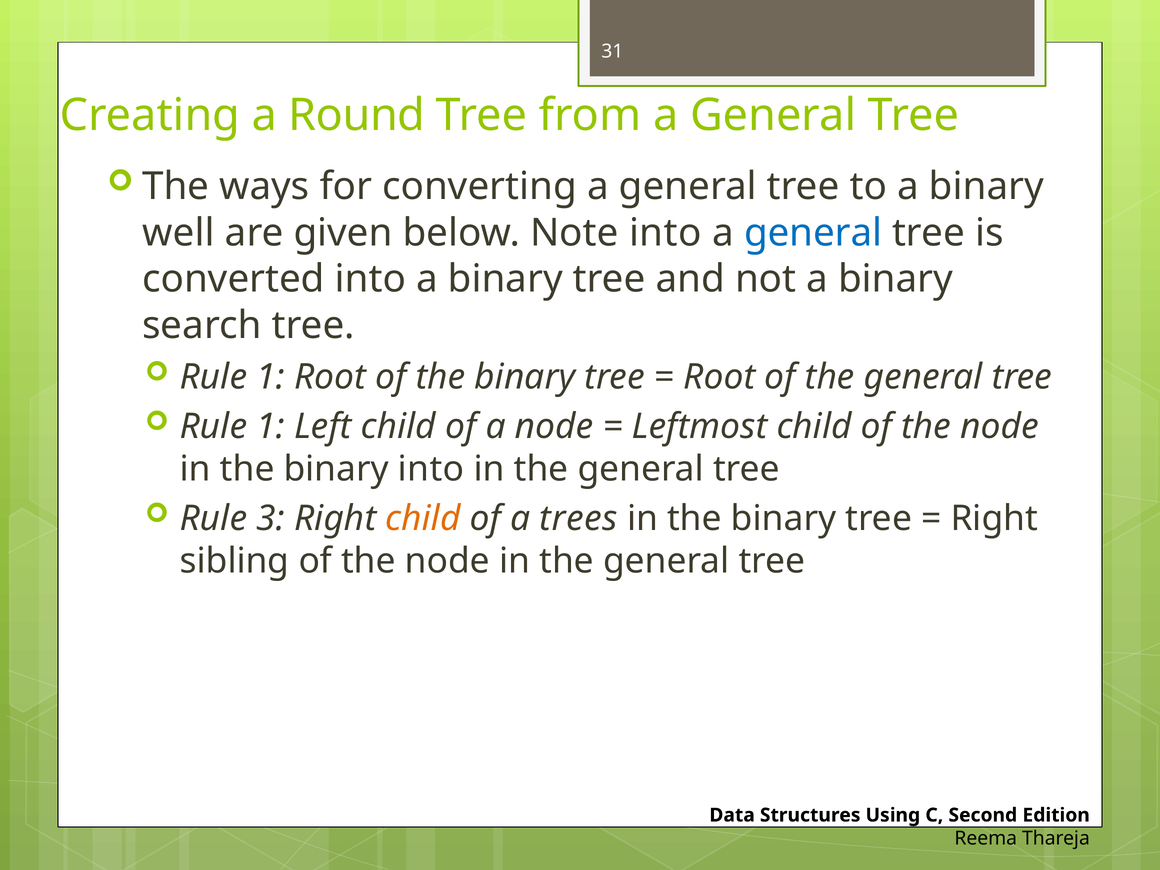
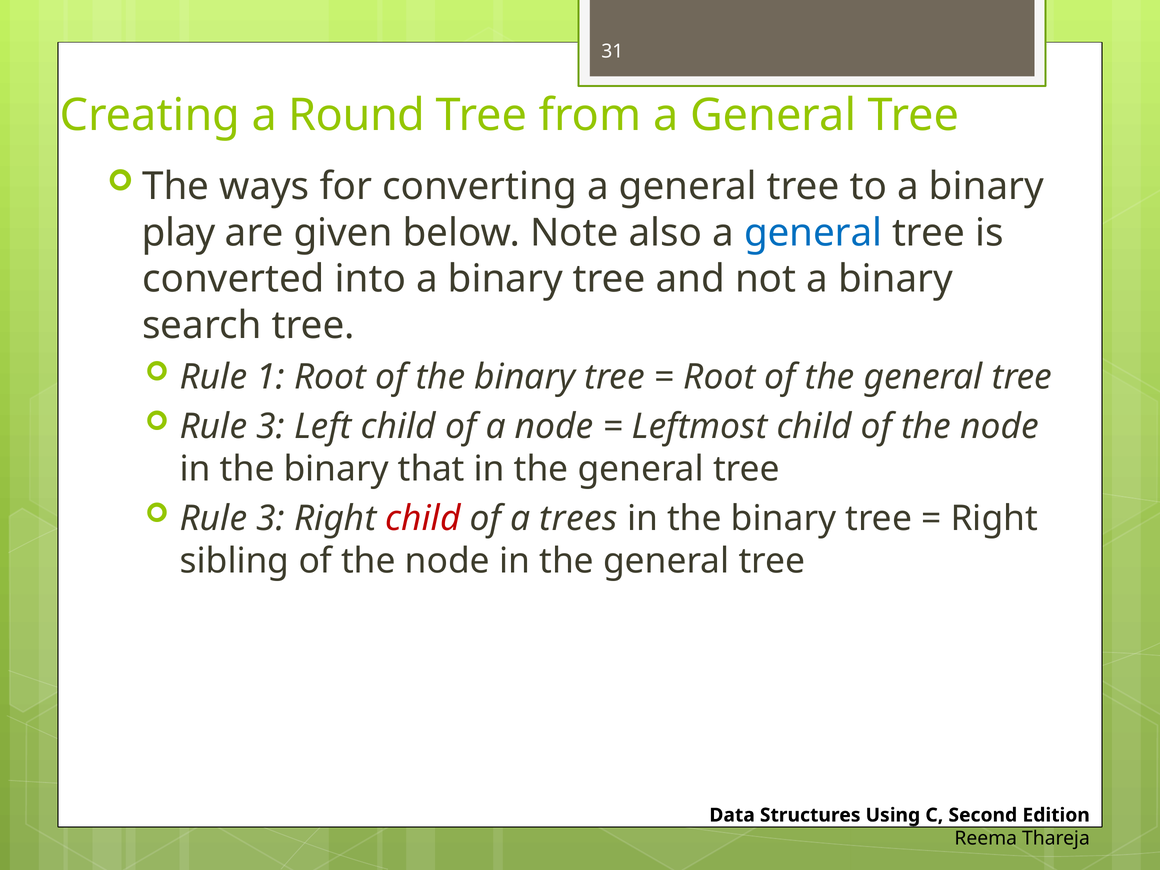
well: well -> play (179, 233)
Note into: into -> also (665, 233)
1: 1 -> 3 (271, 426)
binary into: into -> that (431, 469)
child colour: orange -> red (423, 518)
